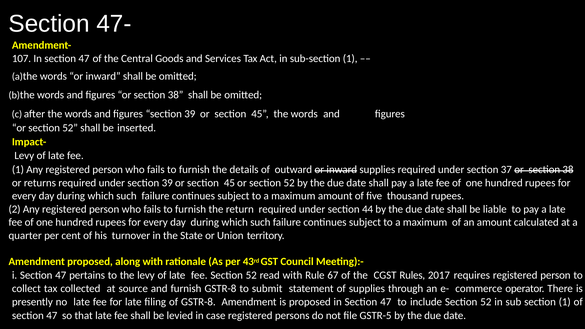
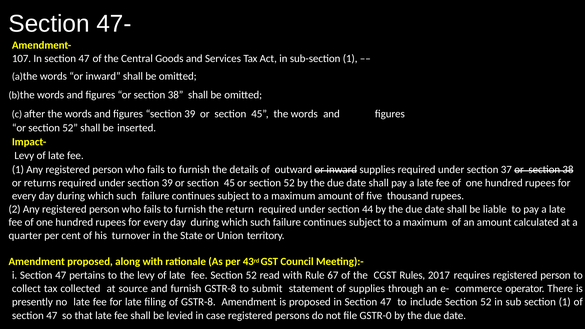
GSTR-5: GSTR-5 -> GSTR-0 (376, 315)
